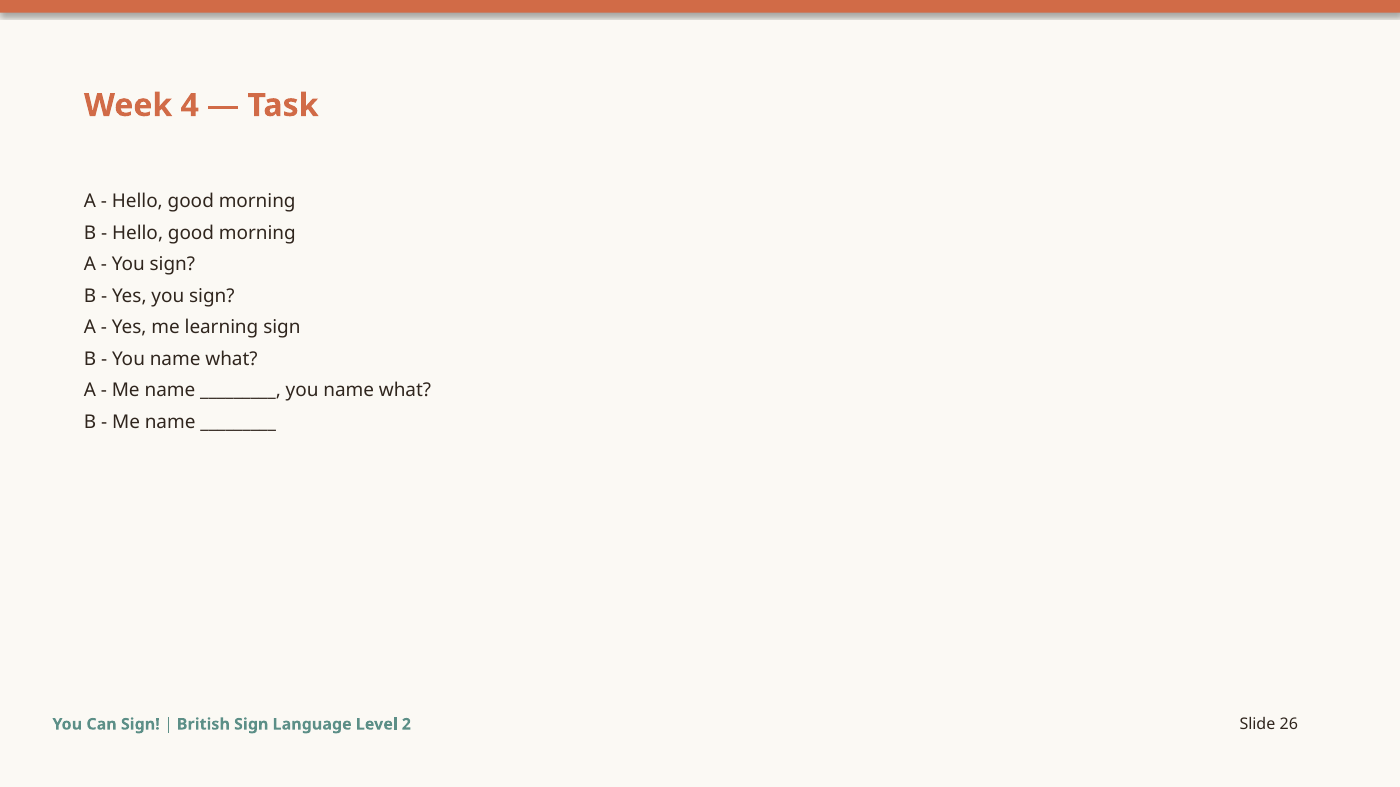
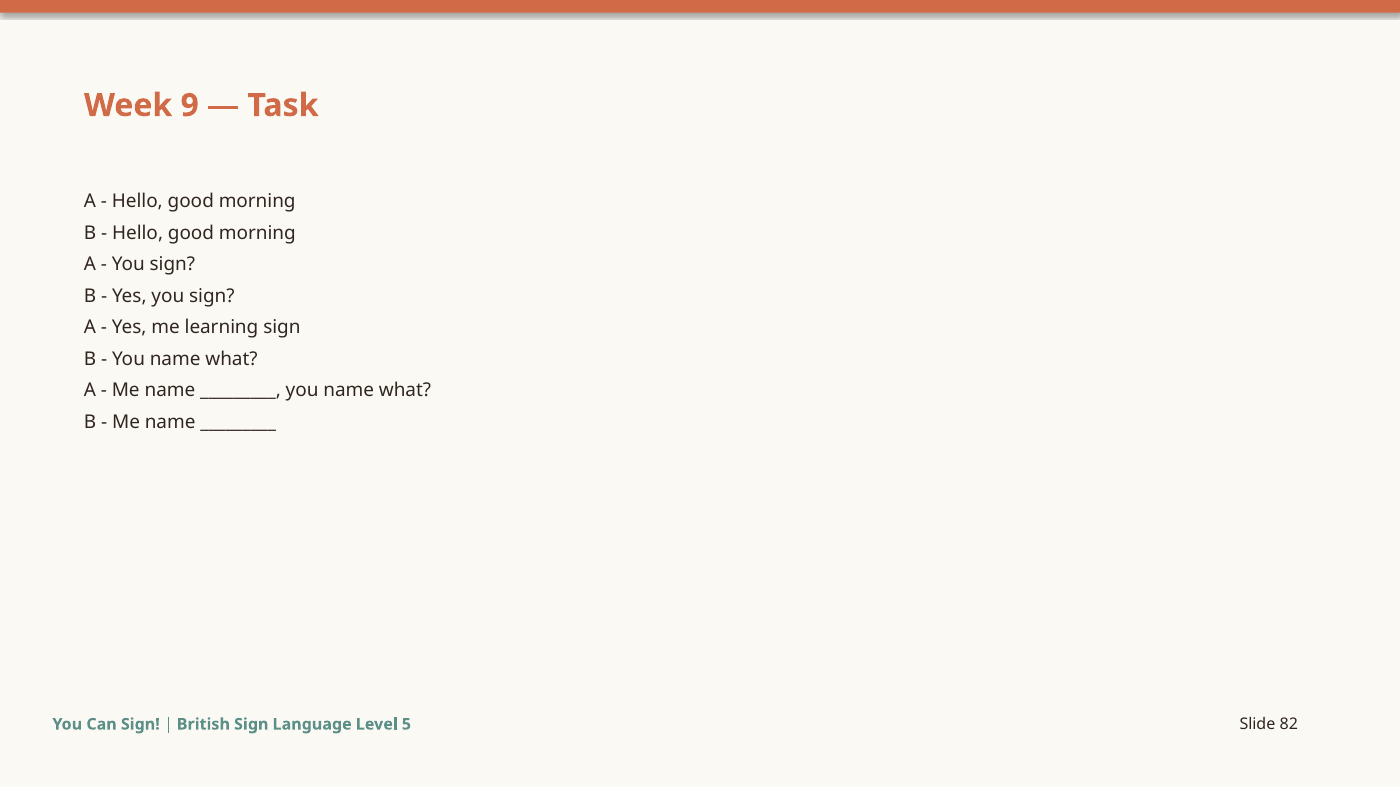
4: 4 -> 9 (190, 105)
2: 2 -> 5 (406, 725)
26: 26 -> 82 (1289, 725)
